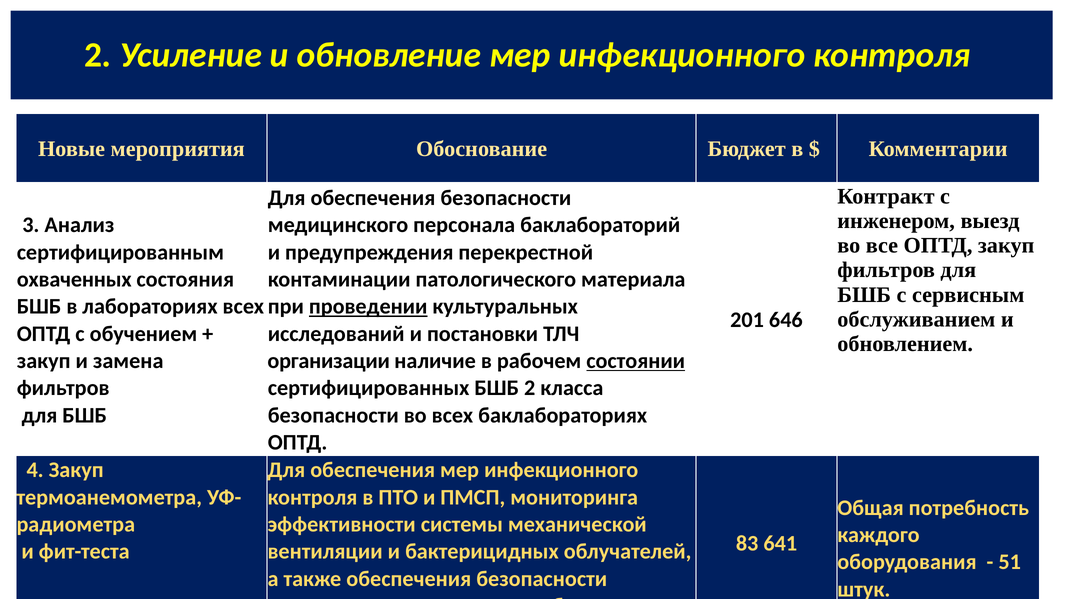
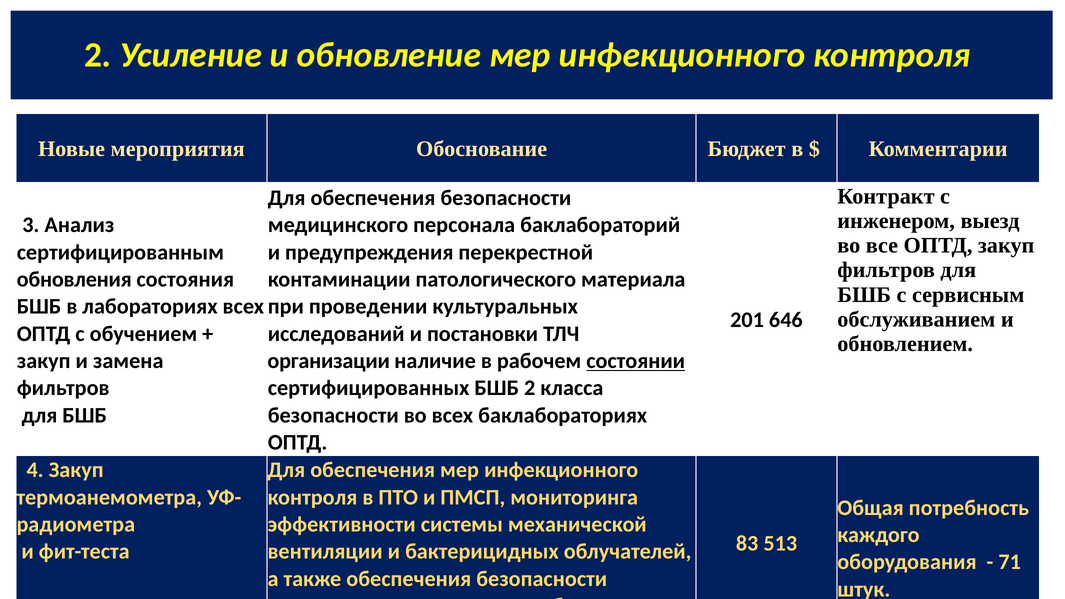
охваченных: охваченных -> обновления (74, 279)
проведении underline: present -> none (368, 307)
641: 641 -> 513 (780, 543)
51: 51 -> 71 (1010, 562)
